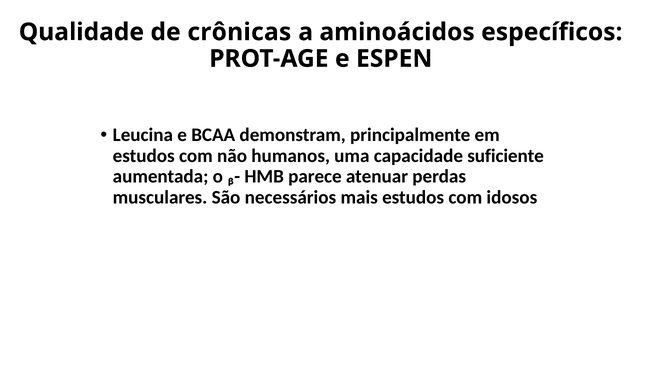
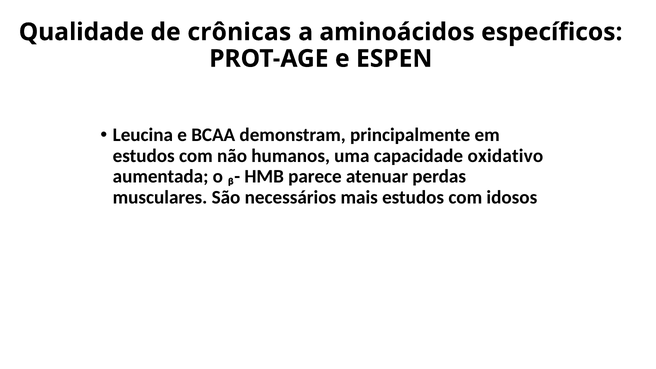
suficiente: suficiente -> oxidativo (505, 156)
